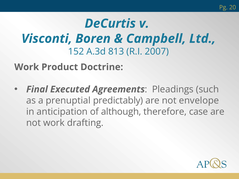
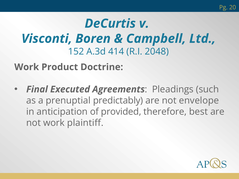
813: 813 -> 414 (116, 52)
2007: 2007 -> 2048 (157, 52)
although: although -> provided (121, 112)
case: case -> best (198, 112)
drafting: drafting -> plaintiff (85, 123)
